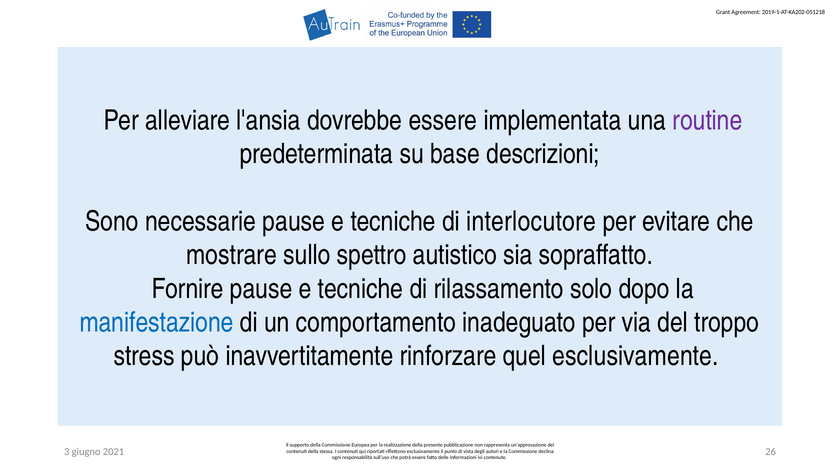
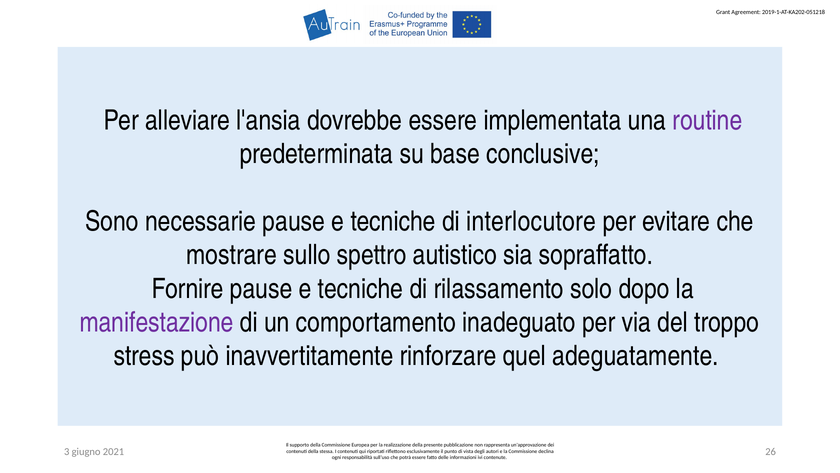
descrizioni: descrizioni -> conclusive (543, 154)
manifestazione colour: blue -> purple (157, 322)
quel esclusivamente: esclusivamente -> adeguatamente (636, 356)
